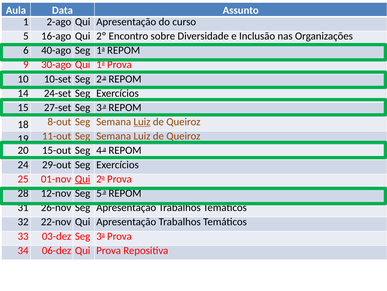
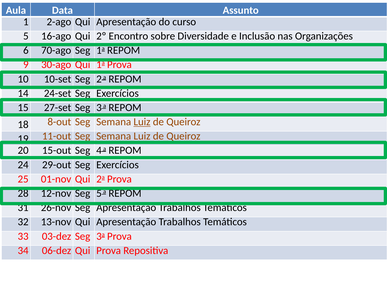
40-ago: 40-ago -> 70-ago (56, 50)
Qui underline: present -> none (83, 179)
22-nov: 22-nov -> 13-nov (56, 221)
